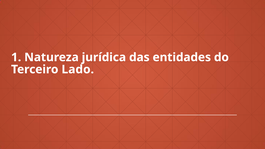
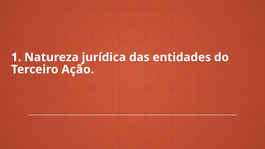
Lado: Lado -> Ação (78, 69)
